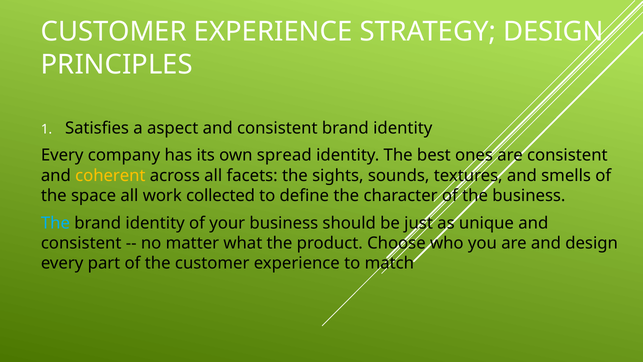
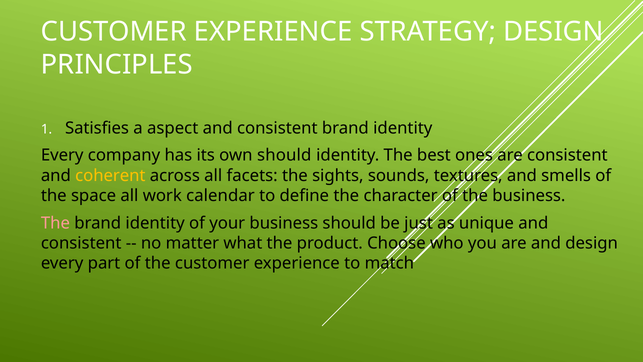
own spread: spread -> should (284, 155)
collected: collected -> calendar (220, 195)
The colour: light blue -> pink (55, 223)
